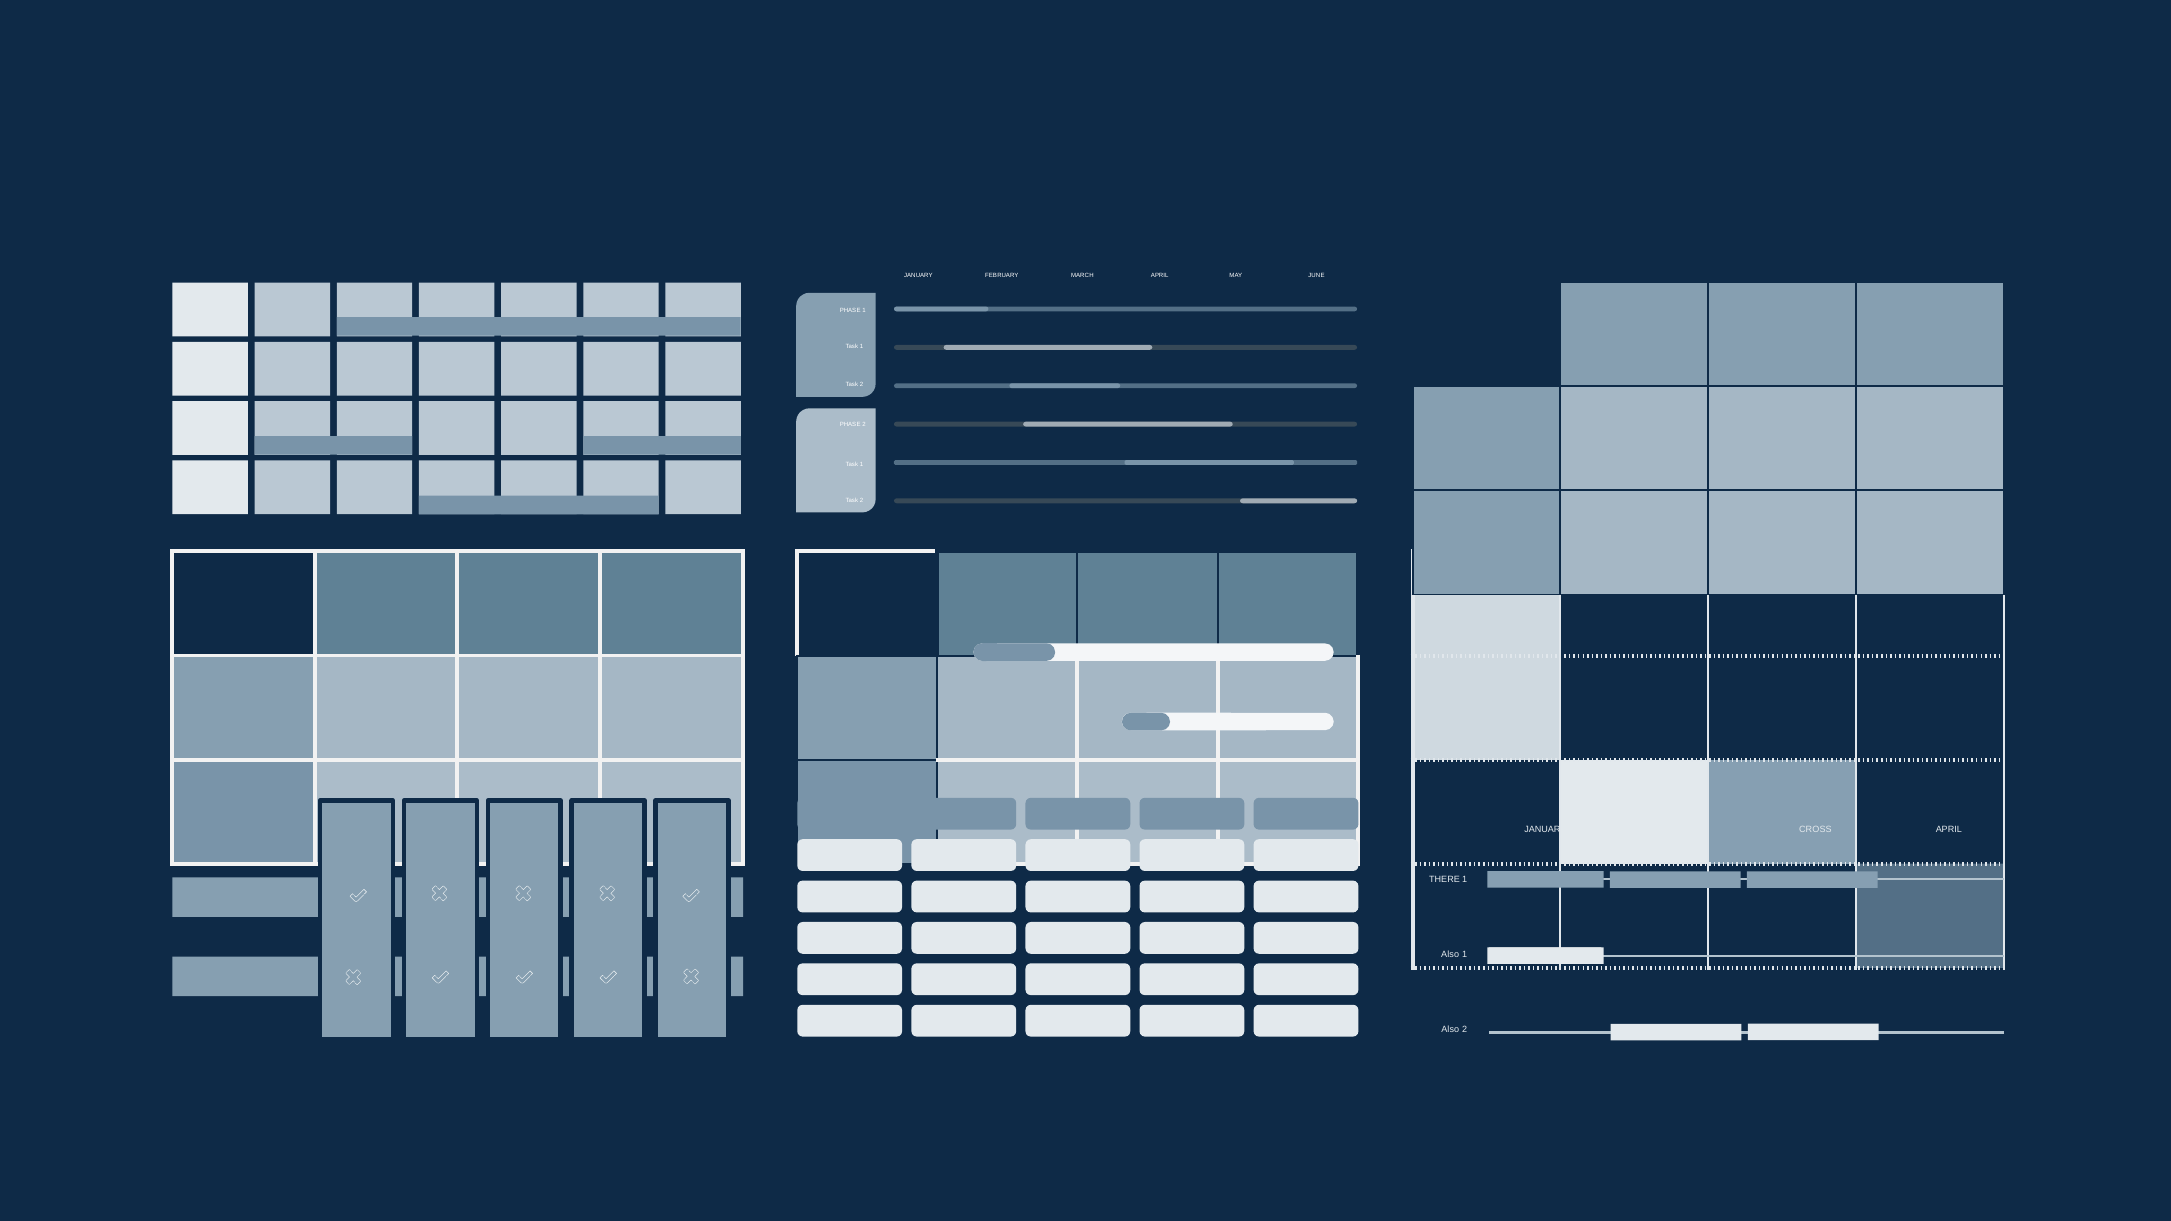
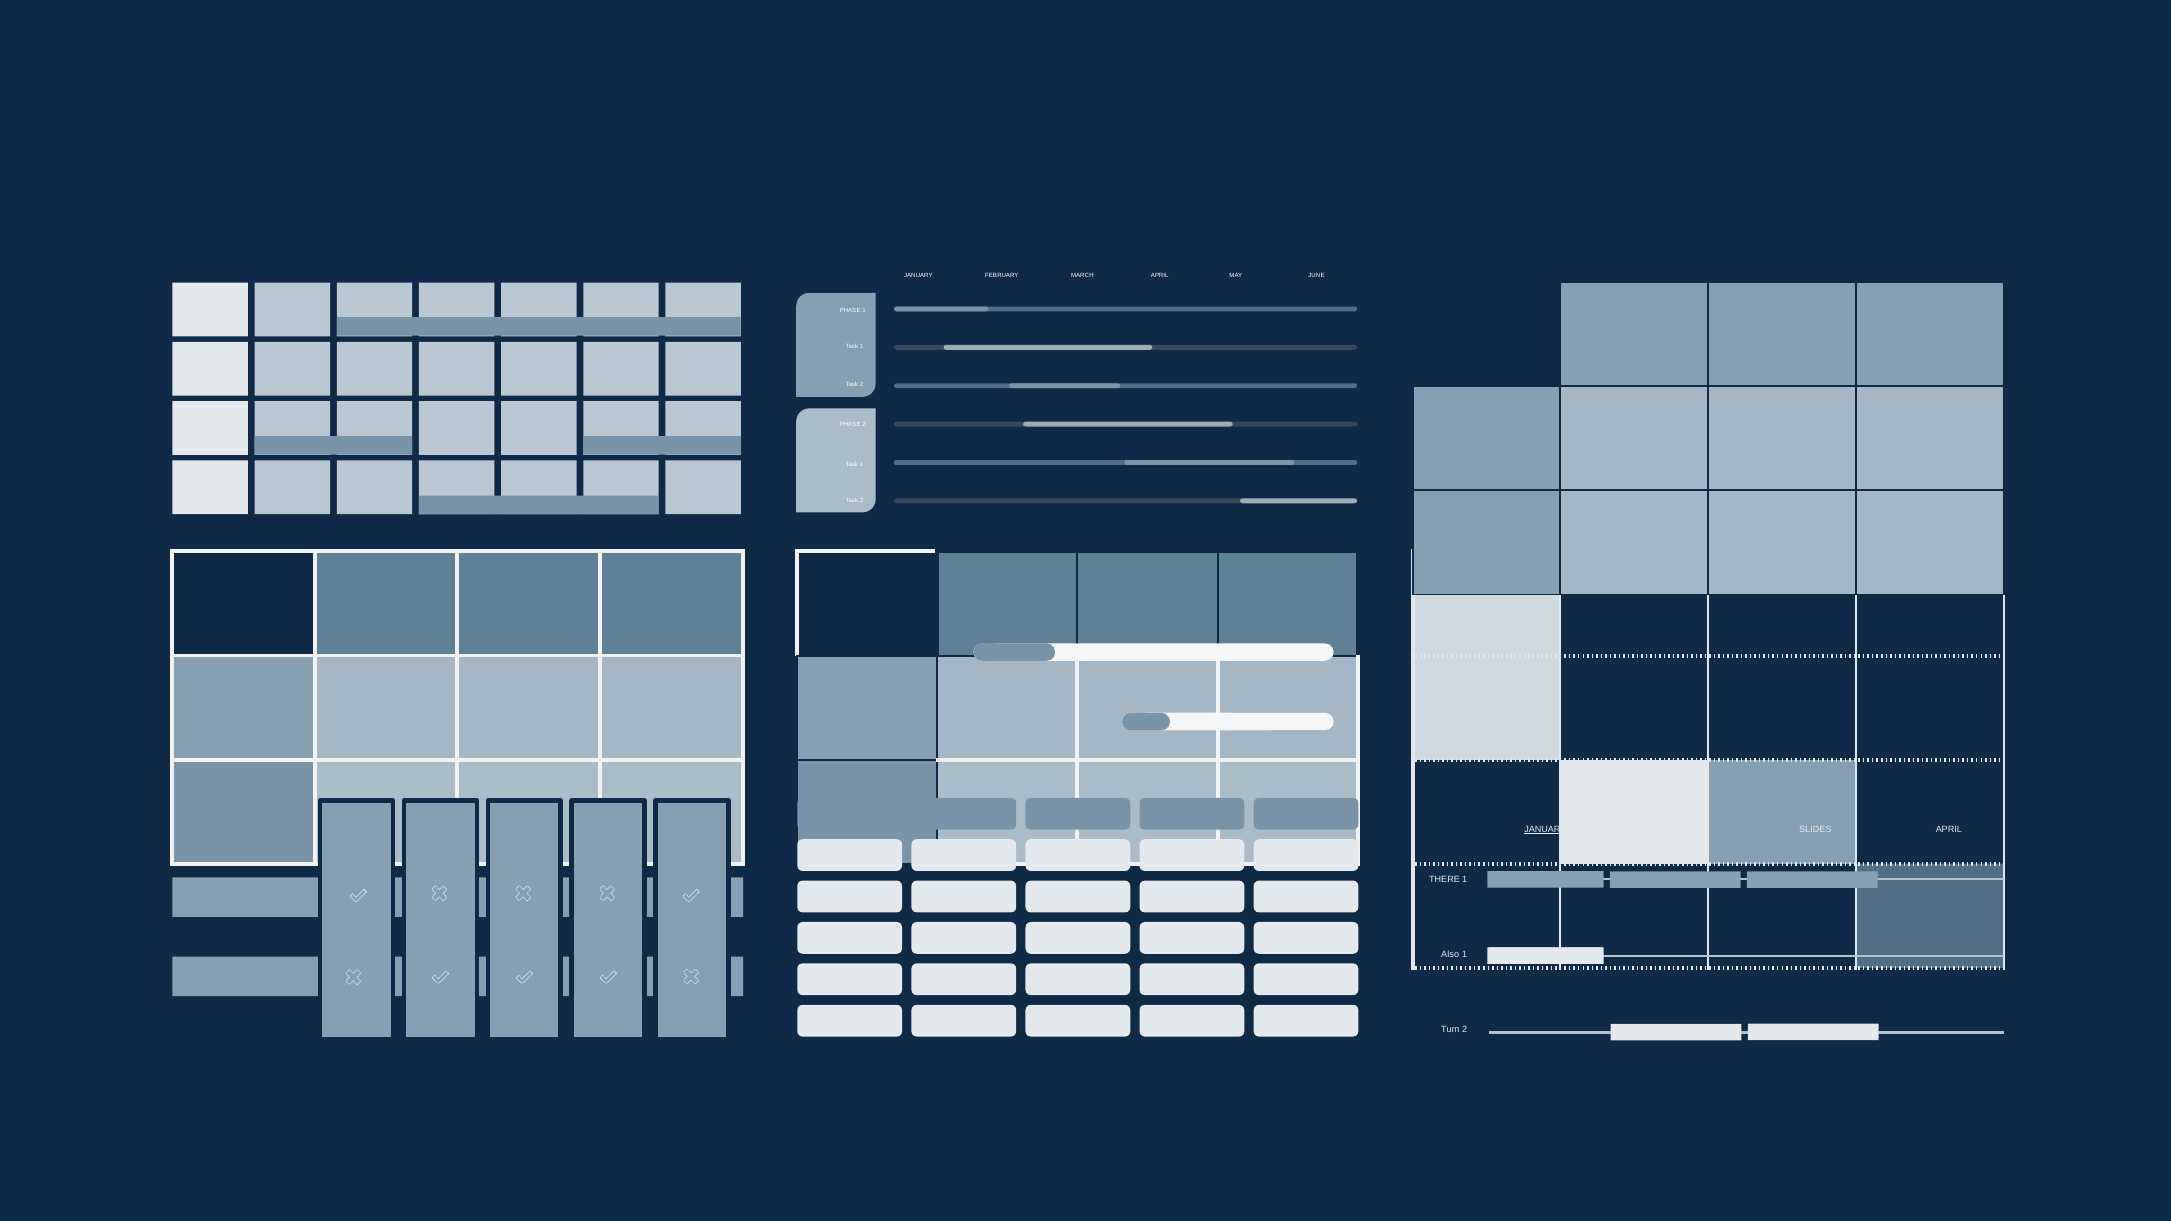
JANUARY underline: none -> present (1545, 830)
CROSS: CROSS -> SLIDES (1815, 830)
Also: Also -> Turn (1450, 1030)
